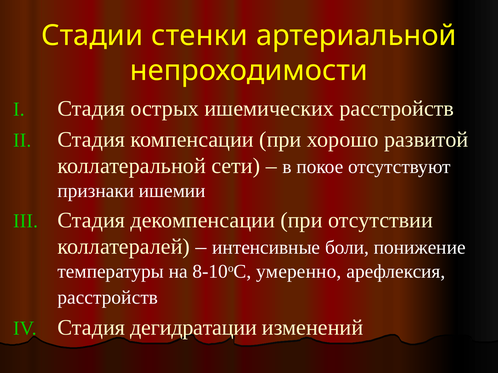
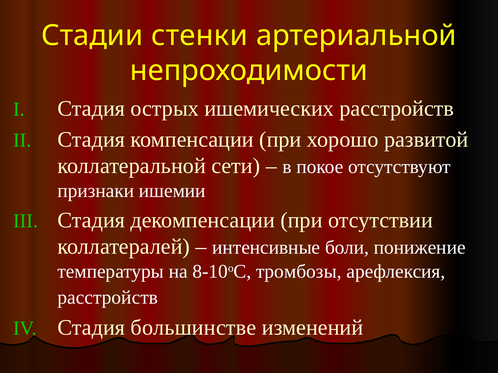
умеренно: умеренно -> тромбозы (299, 272)
дегидратации: дегидратации -> большинстве (193, 328)
